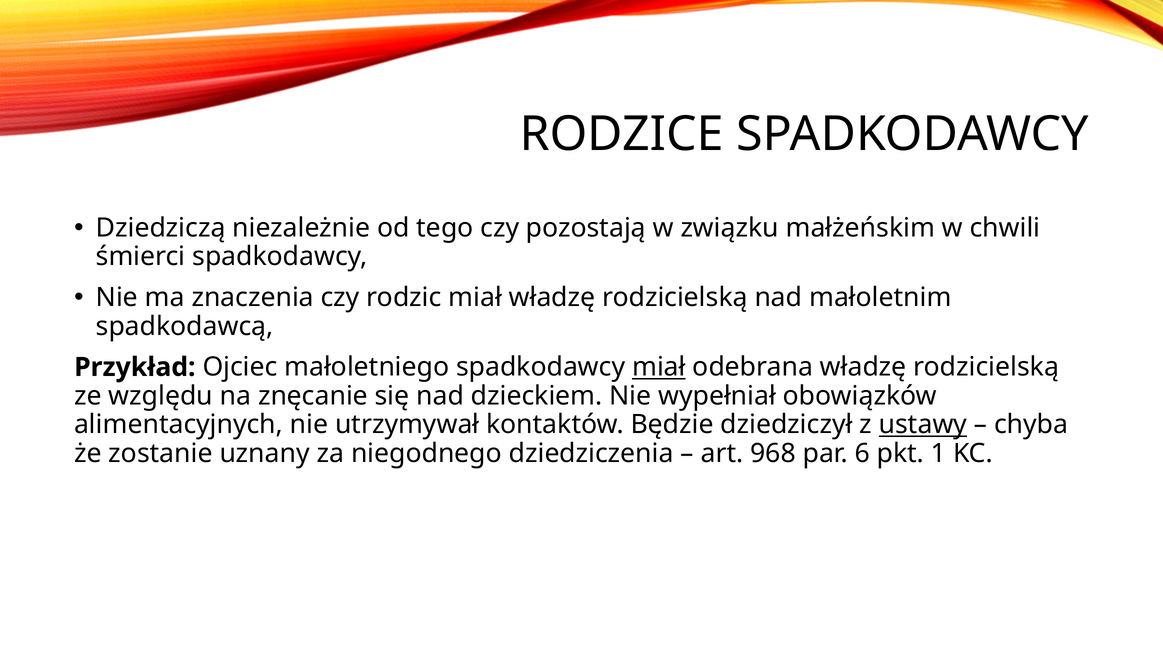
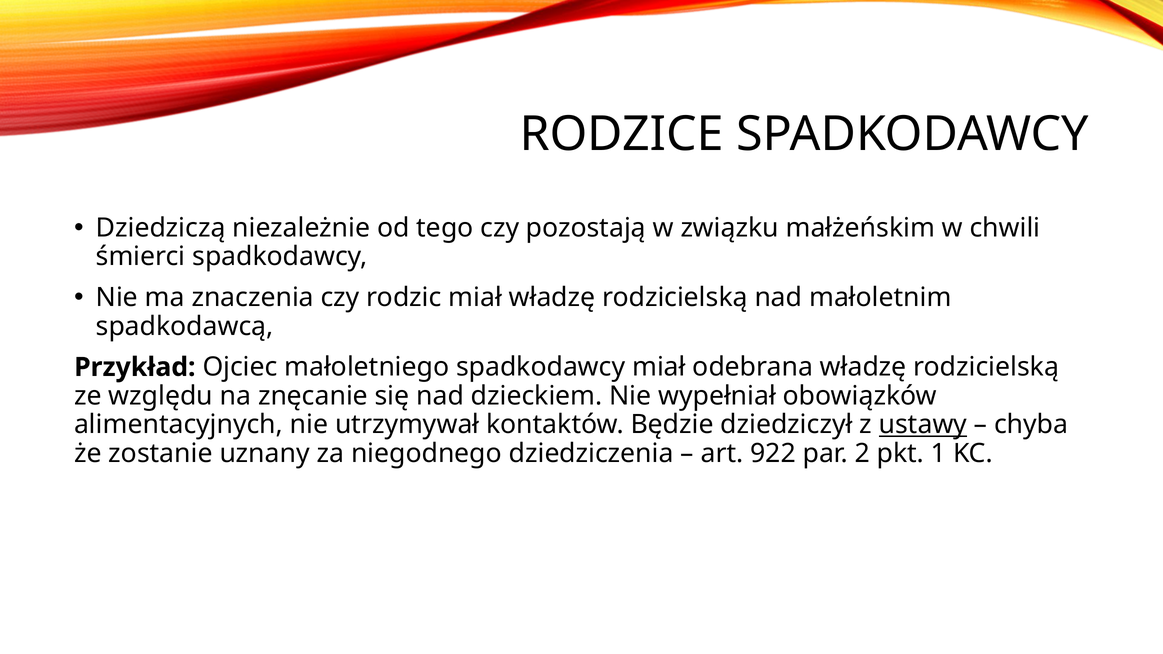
miał underline: present -> none (659, 367)
968: 968 -> 922 (773, 454)
6: 6 -> 2 (862, 454)
